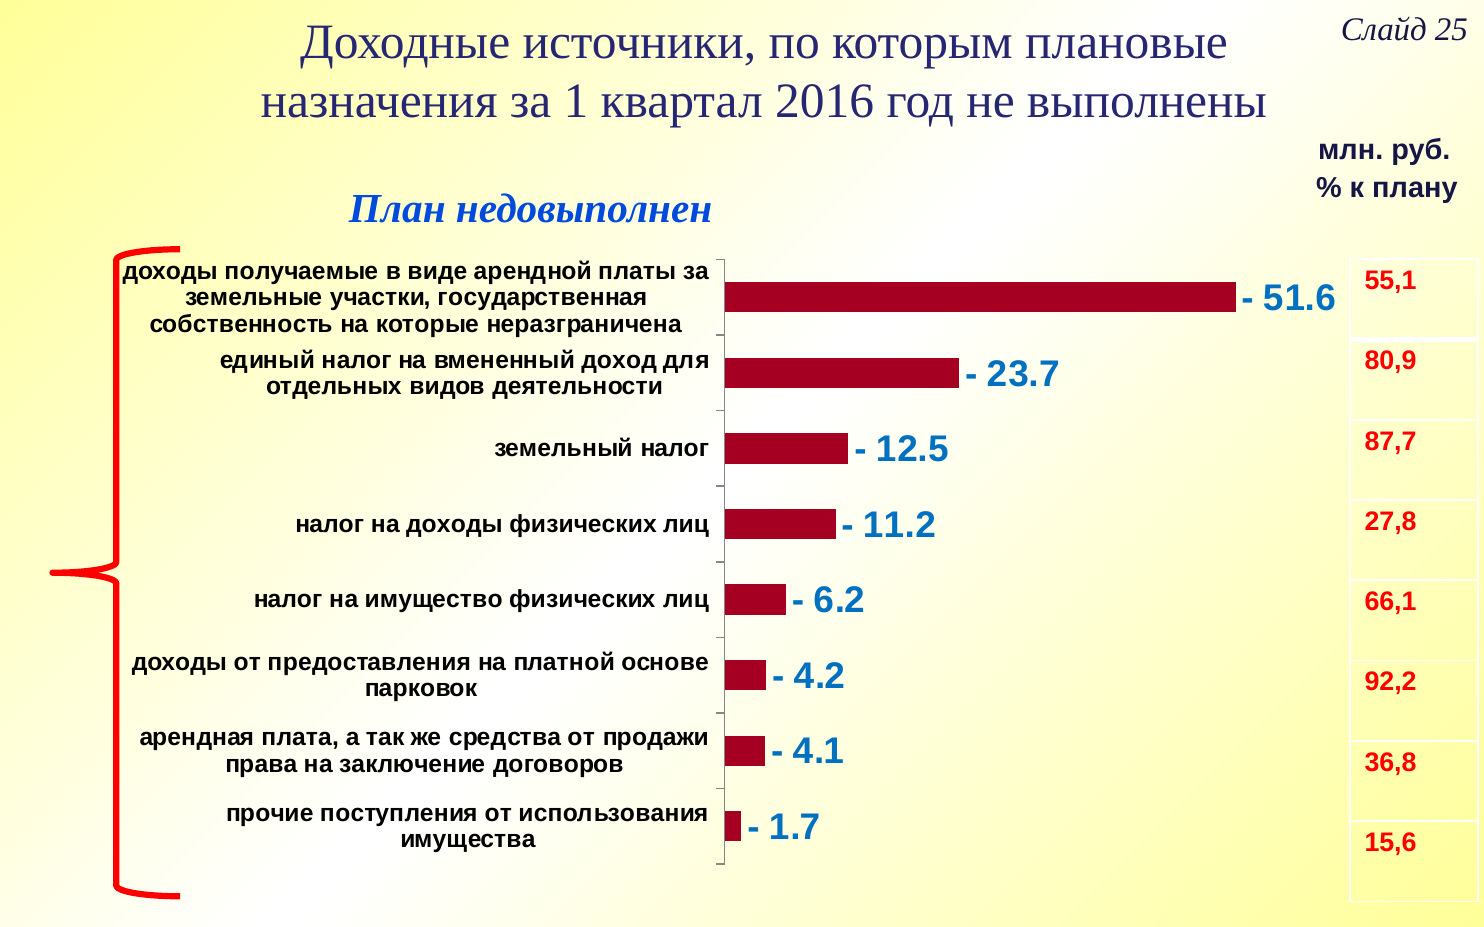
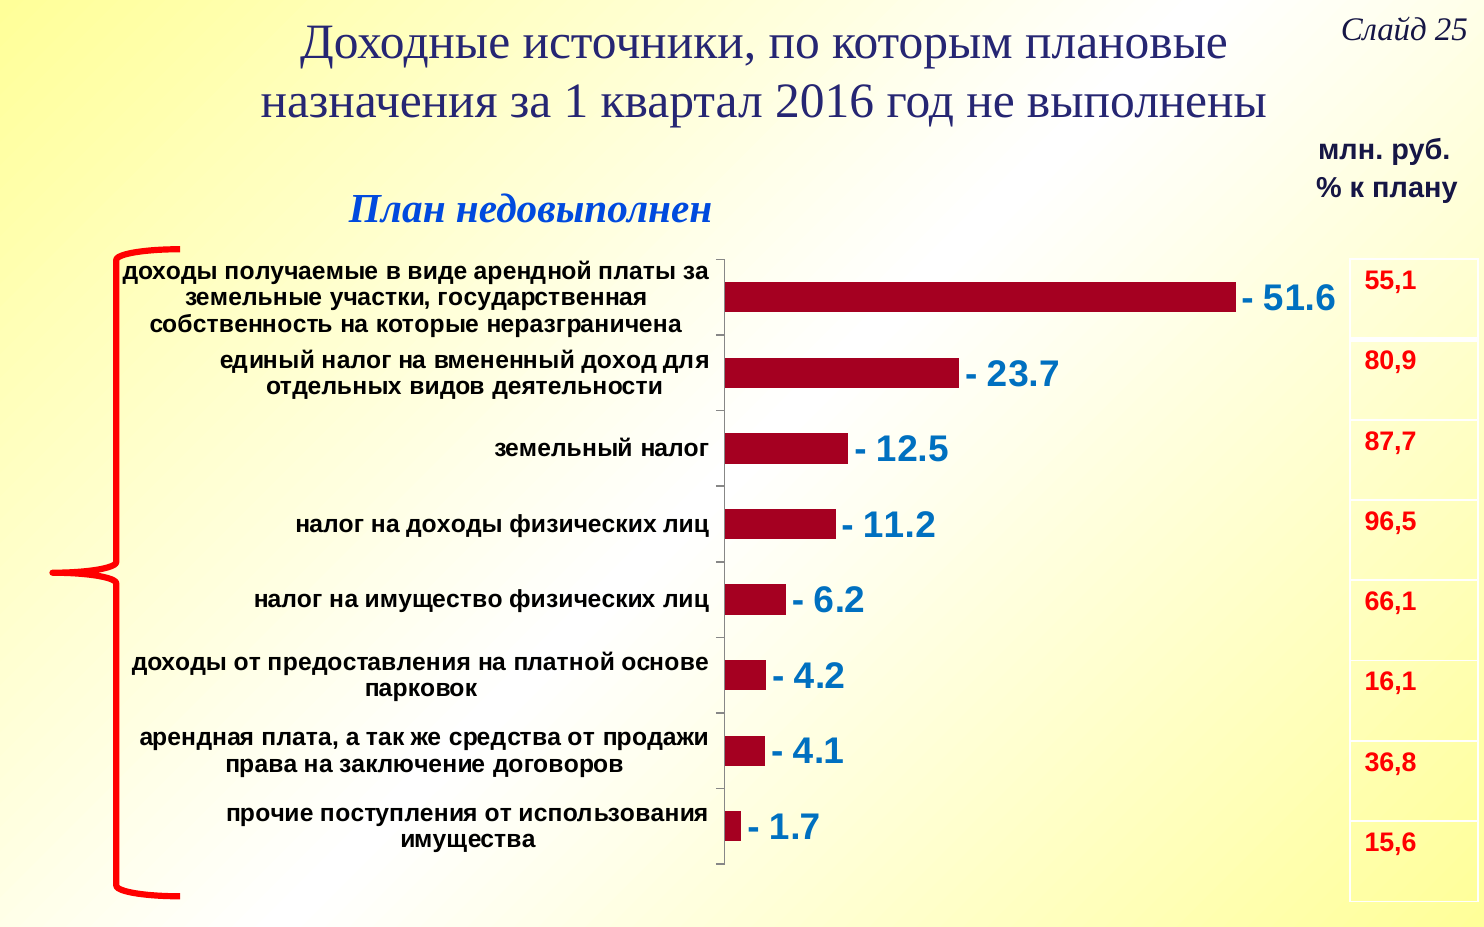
27,8: 27,8 -> 96,5 (1391, 522)
92,2: 92,2 -> 16,1 (1391, 682)
